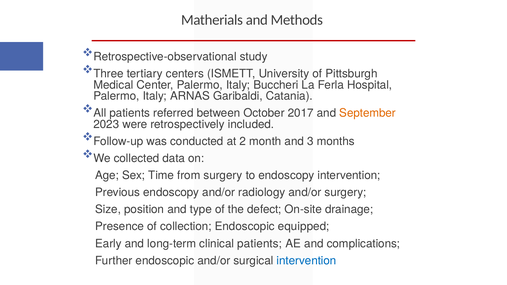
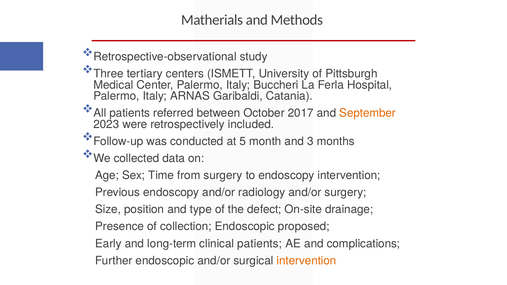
2: 2 -> 5 (243, 141)
equipped: equipped -> proposed (304, 227)
intervention colour: blue -> orange (307, 261)
